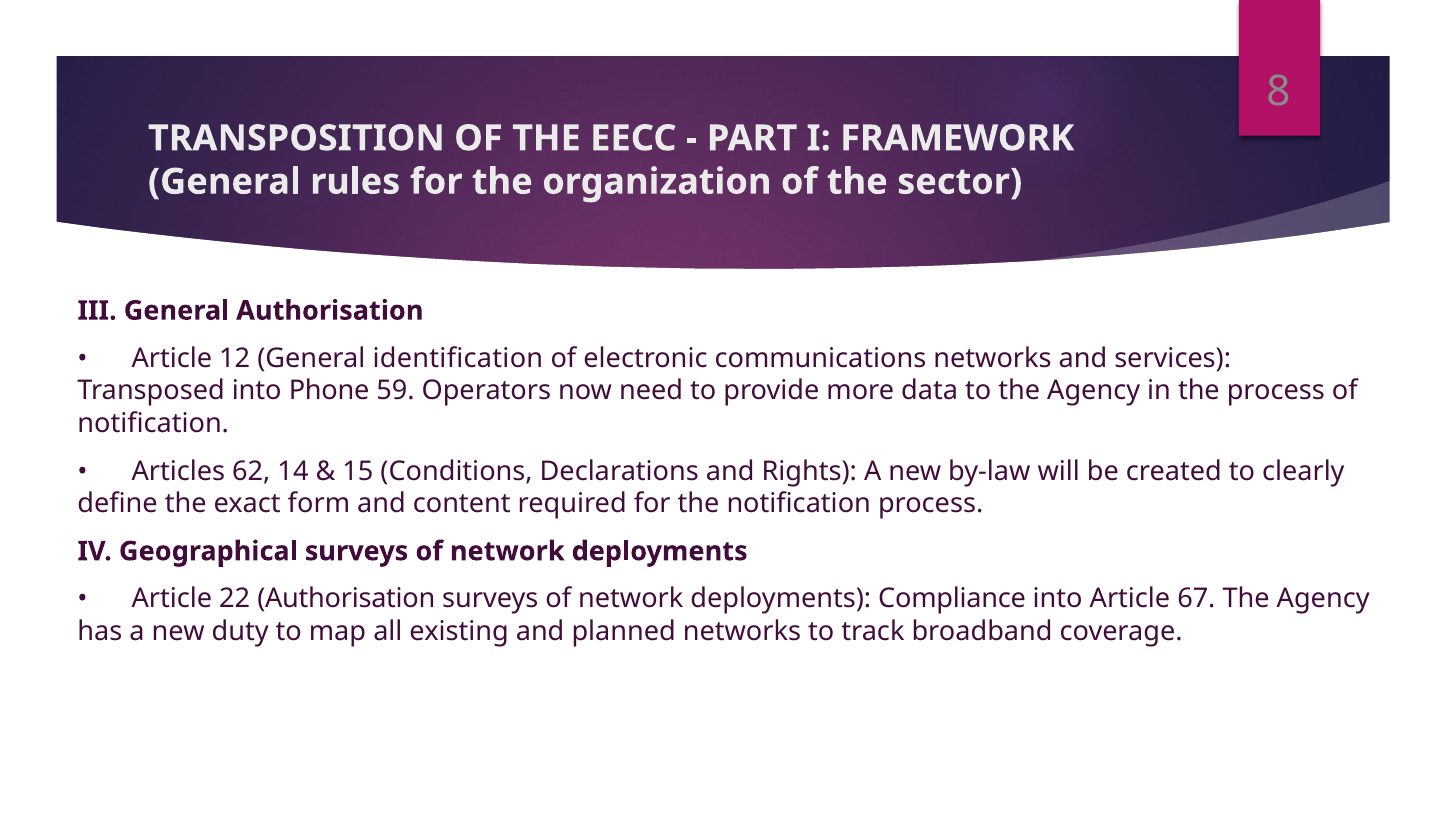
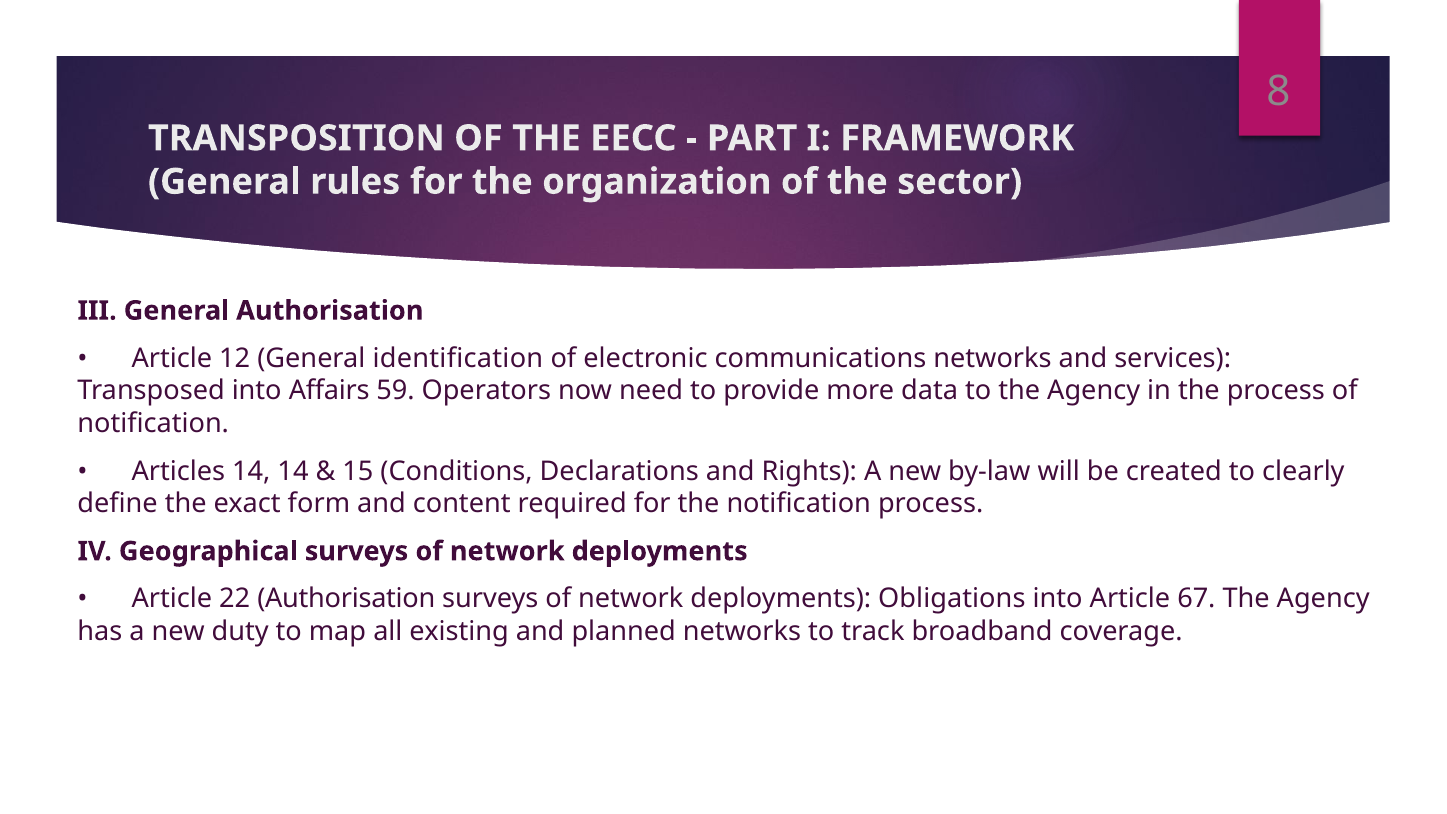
Phone: Phone -> Affairs (329, 391)
Articles 62: 62 -> 14 (251, 471)
Compliance: Compliance -> Obligations (952, 599)
